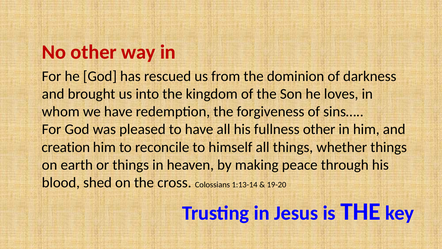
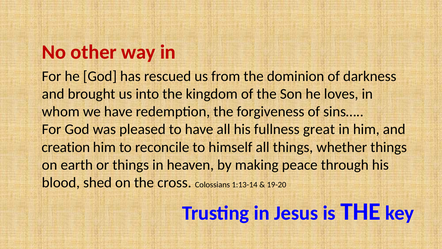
fullness other: other -> great (319, 129)
